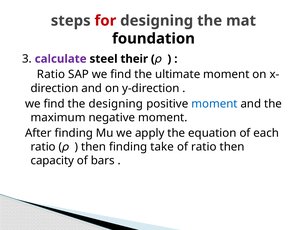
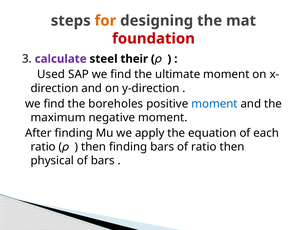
for colour: red -> orange (105, 21)
foundation colour: black -> red (153, 39)
Ratio: Ratio -> Used (51, 74)
the designing: designing -> boreholes (116, 104)
finding take: take -> bars (162, 147)
capacity: capacity -> physical (52, 161)
